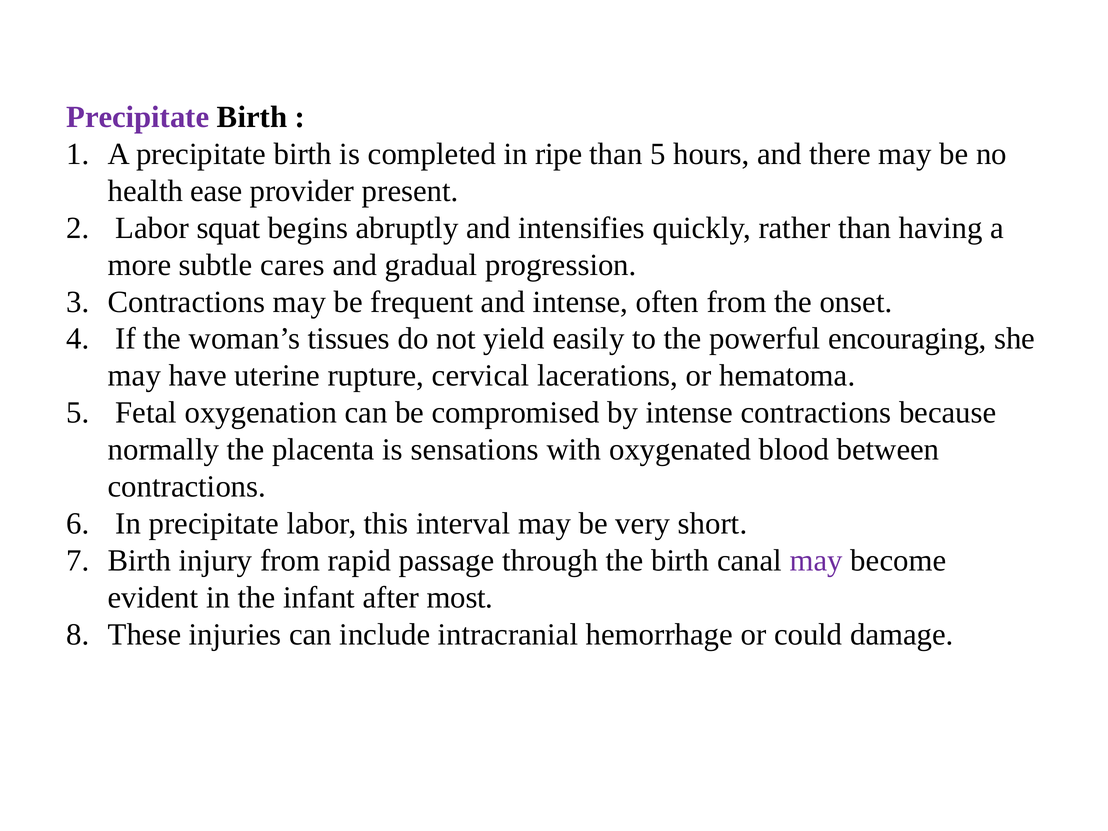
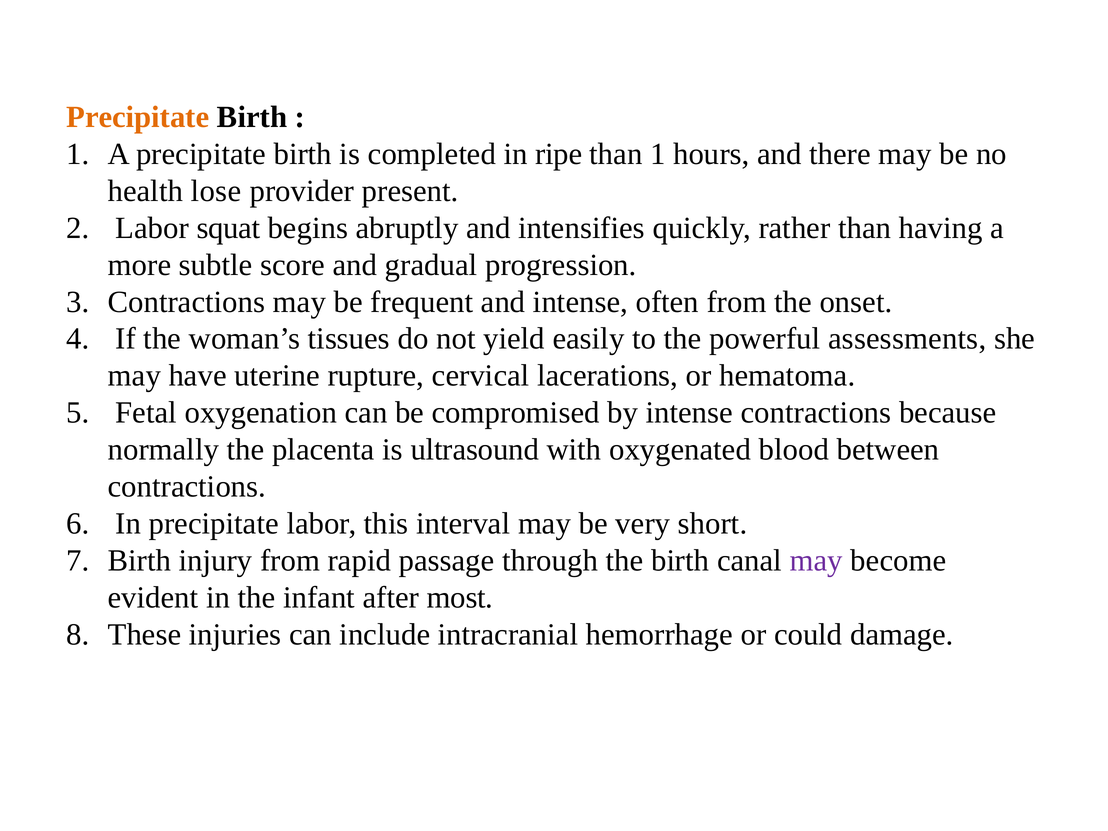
Precipitate colour: purple -> orange (138, 117)
than 5: 5 -> 1 (658, 154)
ease: ease -> lose (216, 191)
cares: cares -> score (293, 265)
encouraging: encouraging -> assessments (907, 339)
sensations: sensations -> ultrasound (475, 450)
